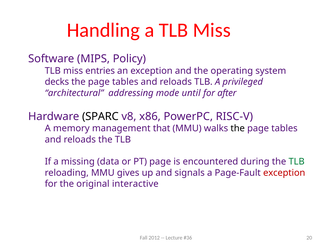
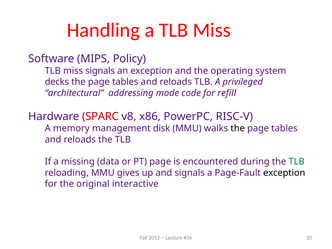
miss entries: entries -> signals (100, 71)
until: until -> code (191, 93)
after: after -> refill (227, 93)
SPARC colour: black -> red (100, 116)
that: that -> disk (162, 128)
exception colour: red -> black (284, 173)
